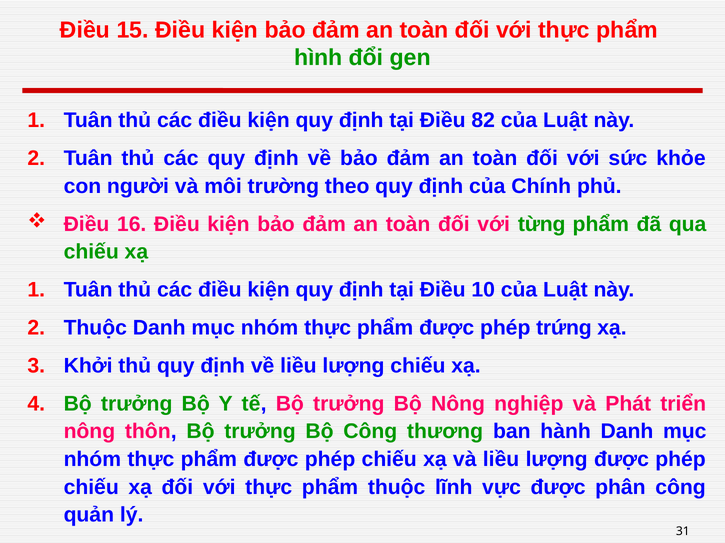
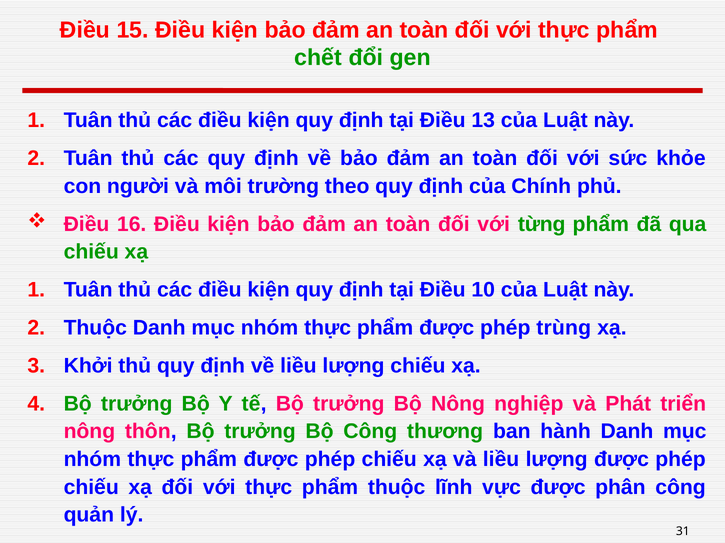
hình: hình -> chết (318, 58)
82: 82 -> 13 (483, 121)
trứng: trứng -> trùng (564, 328)
